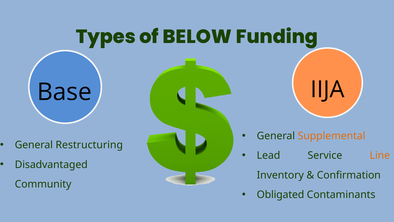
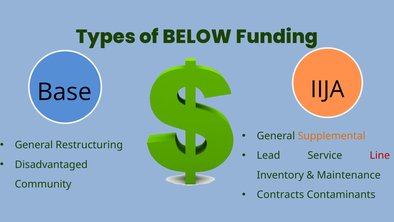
Line colour: orange -> red (380, 155)
Confirmation: Confirmation -> Maintenance (349, 175)
Obligated: Obligated -> Contracts (280, 194)
